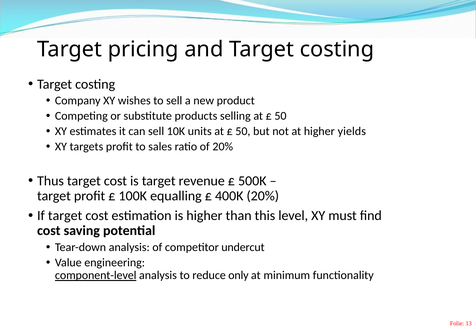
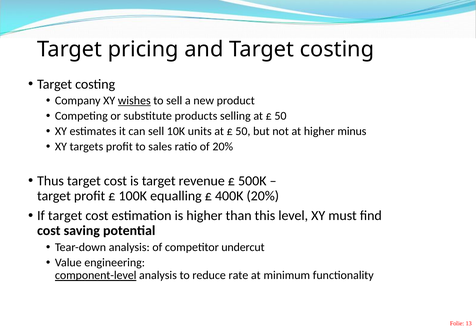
wishes underline: none -> present (134, 101)
yields: yields -> minus (352, 131)
only: only -> rate (238, 276)
